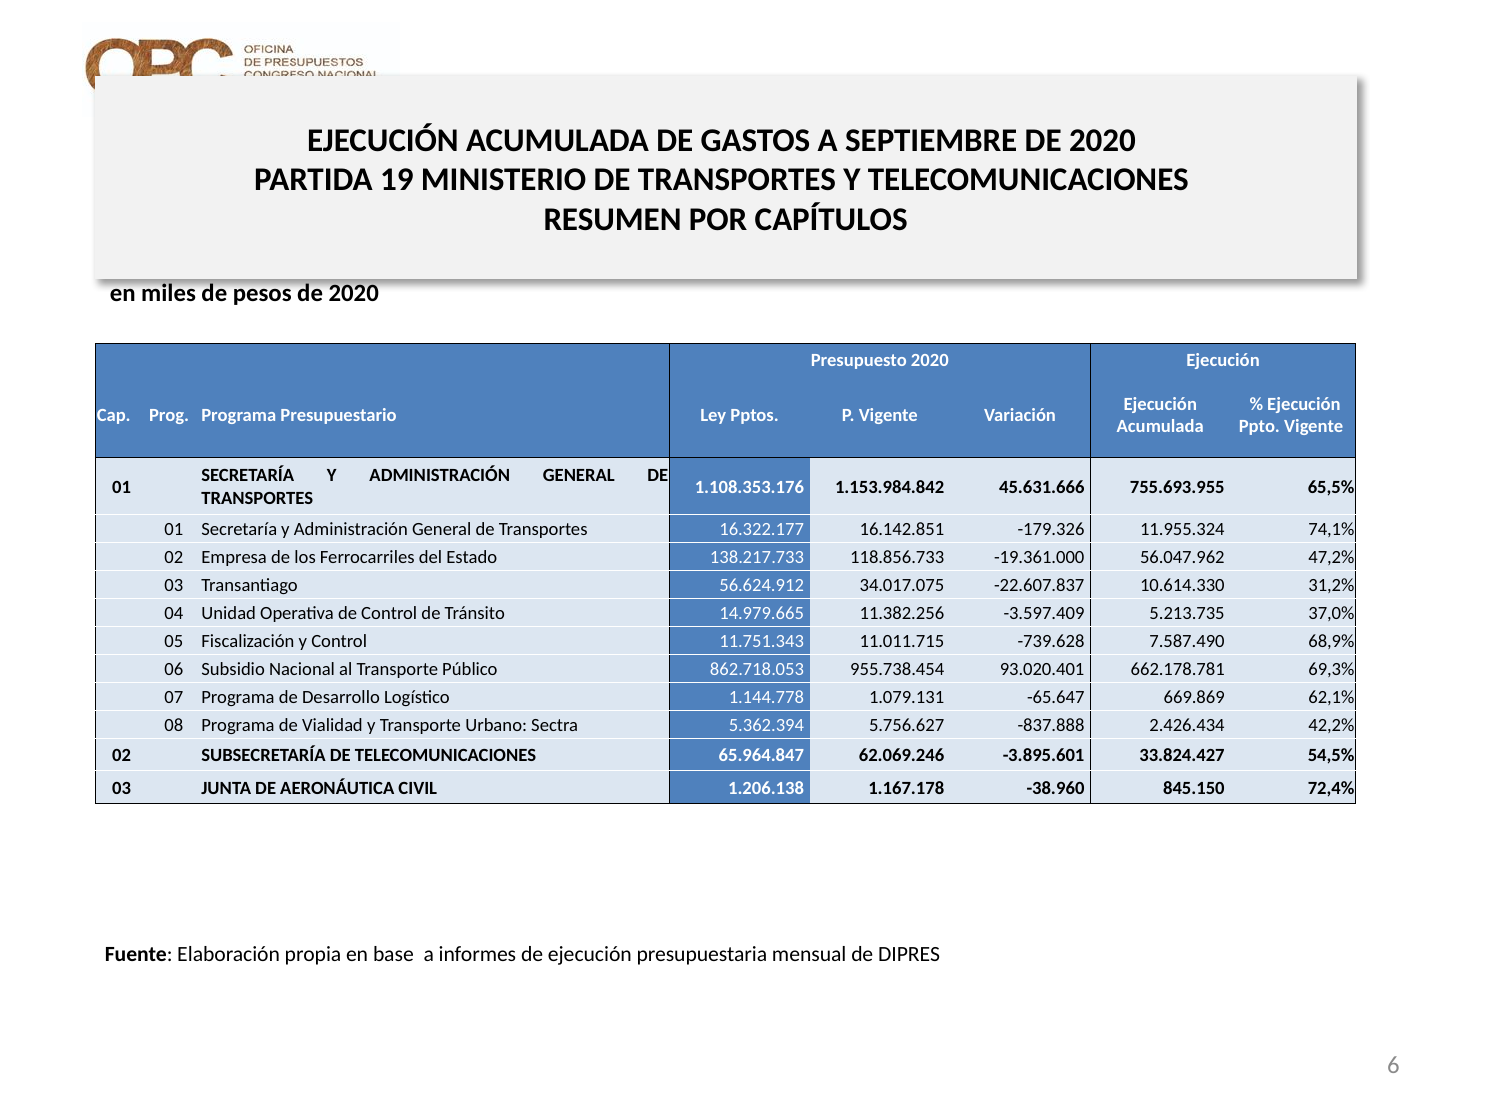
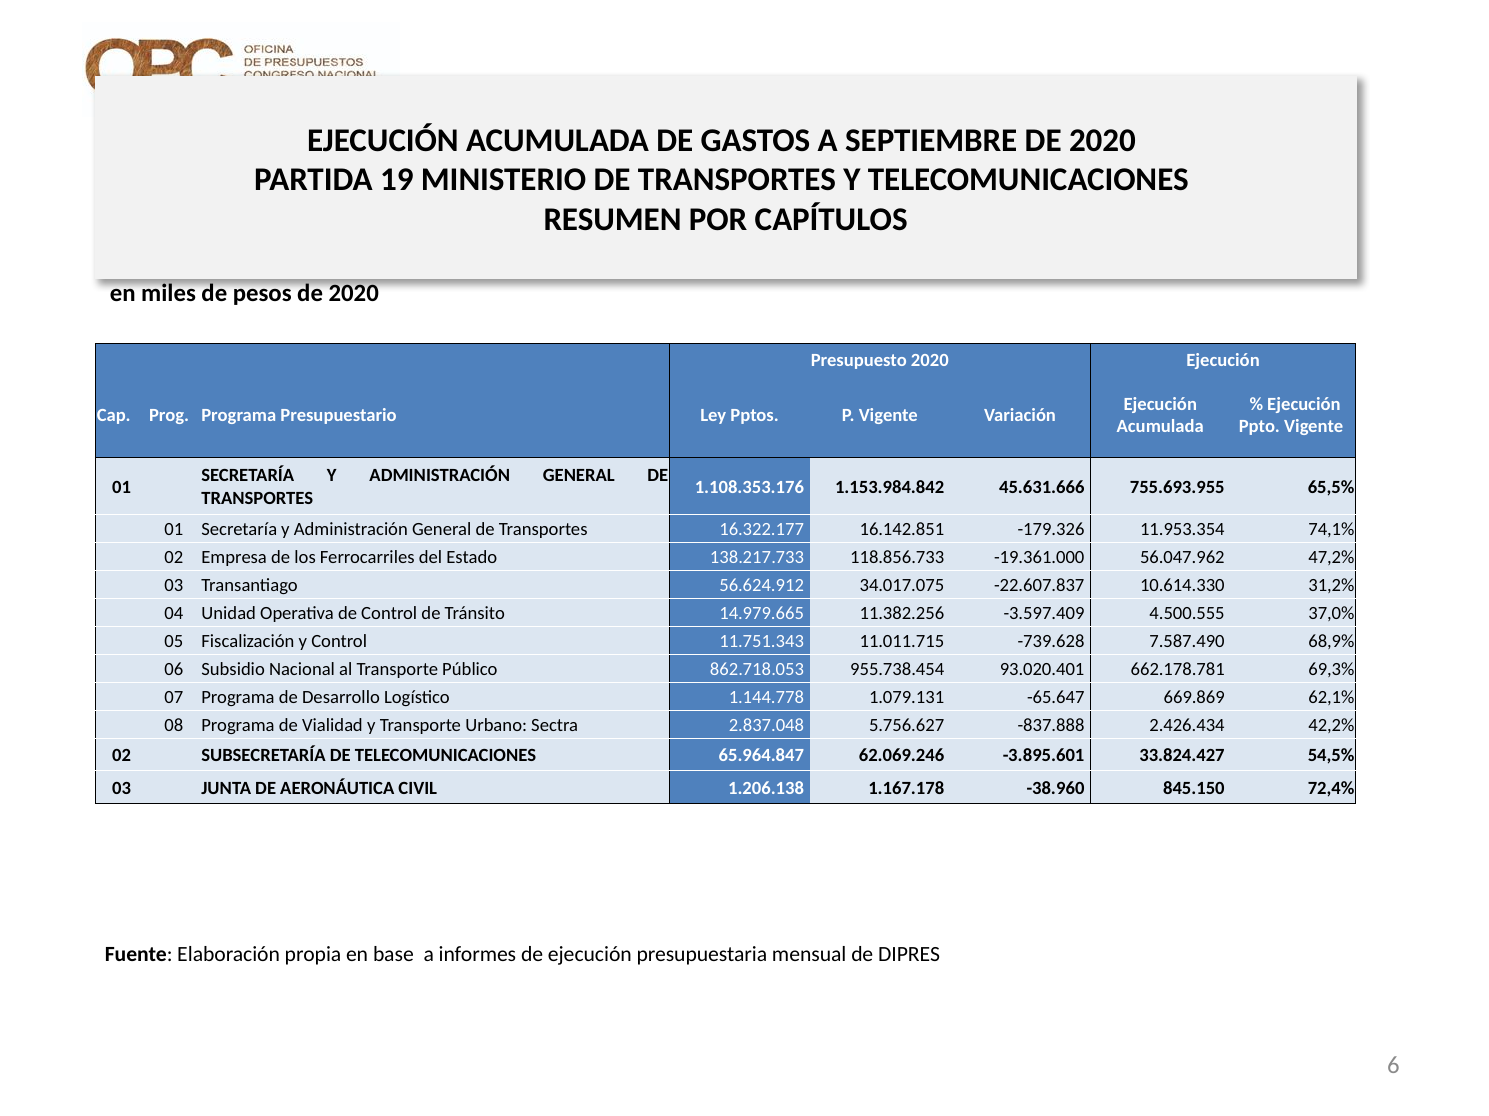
11.955.324: 11.955.324 -> 11.953.354 (1182, 530)
5.213.735: 5.213.735 -> 4.500.555 (1187, 614)
5.362.394: 5.362.394 -> 2.837.048 (766, 726)
